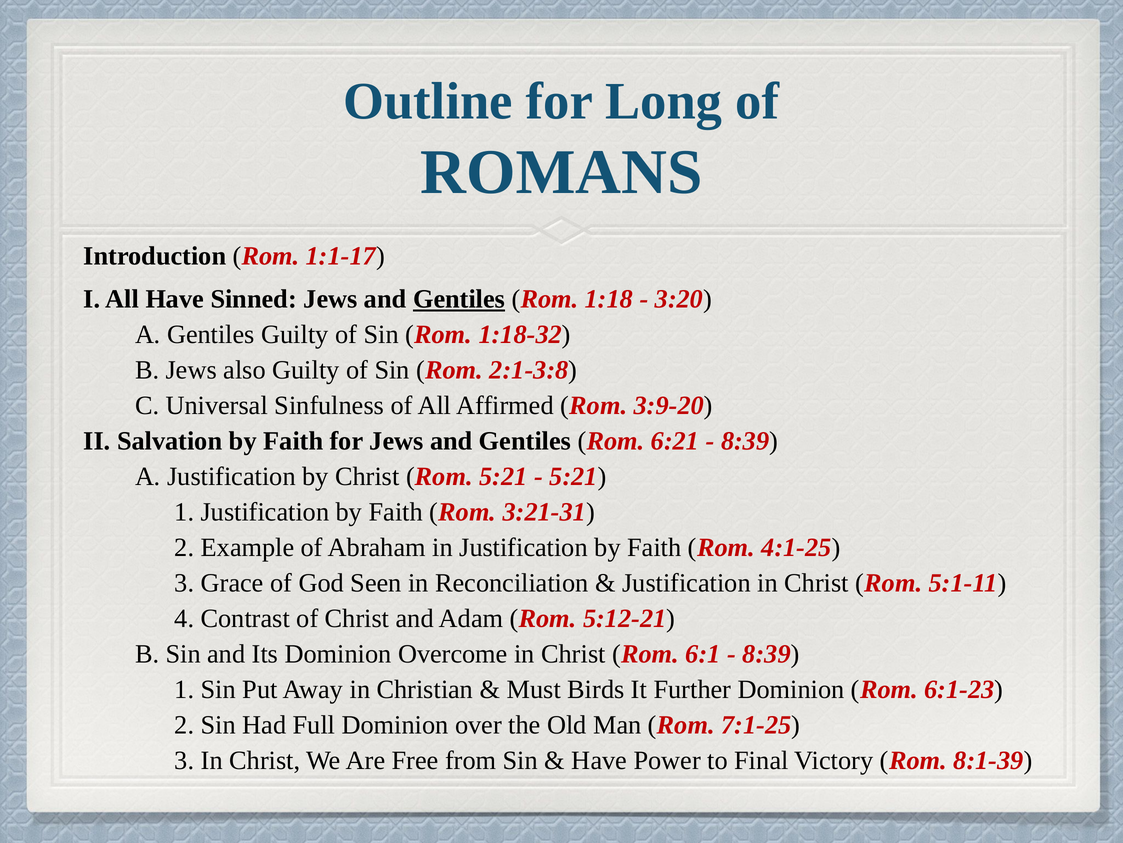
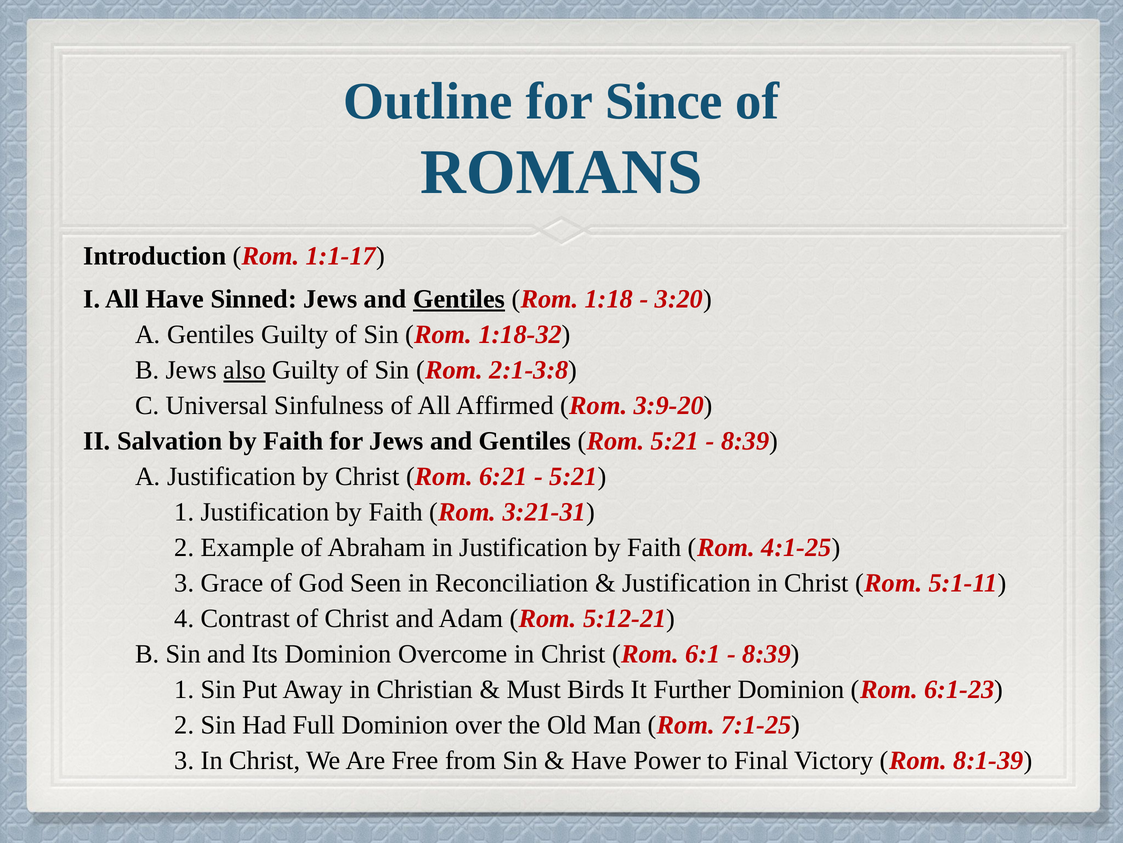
Long: Long -> Since (664, 101)
also underline: none -> present (245, 370)
Rom 6:21: 6:21 -> 5:21 (675, 441)
Rom 5:21: 5:21 -> 6:21 (503, 476)
